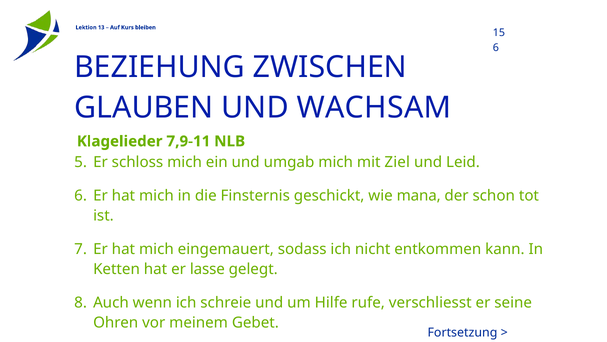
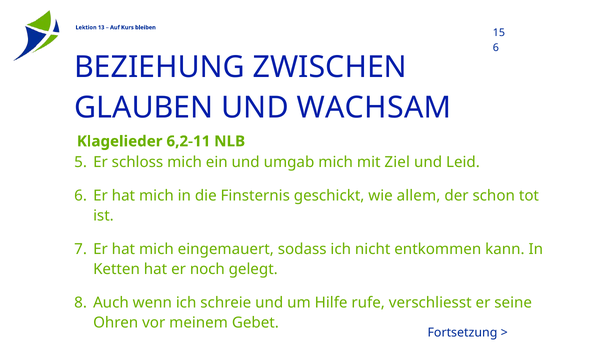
7,9-11: 7,9-11 -> 6,2-11 (188, 141)
mana: mana -> allem (419, 195)
lasse: lasse -> noch (207, 269)
